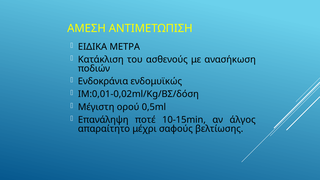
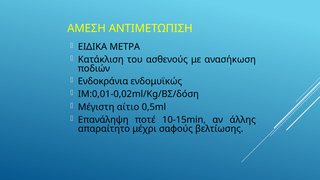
ορού: ορού -> αίτιο (128, 107)
άλγος: άλγος -> άλλης (243, 120)
